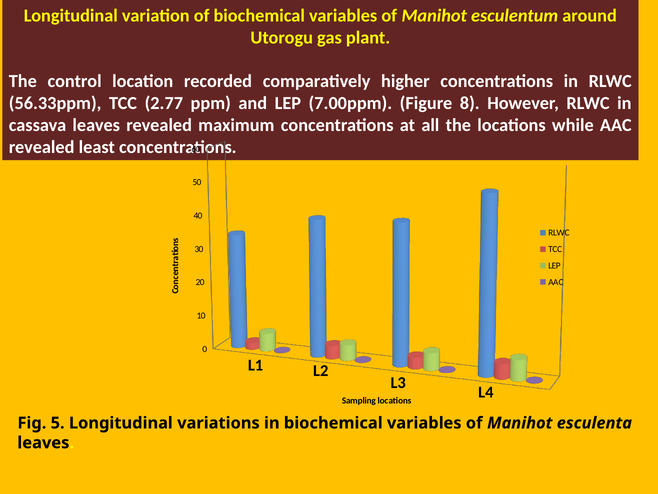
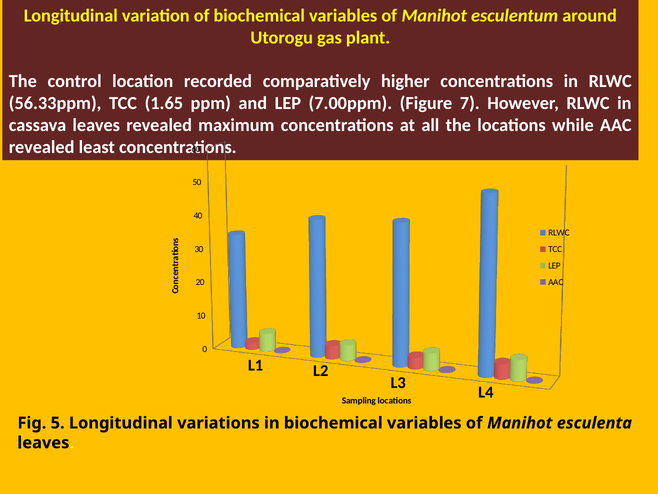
2.77: 2.77 -> 1.65 (164, 103)
8: 8 -> 7 (470, 103)
